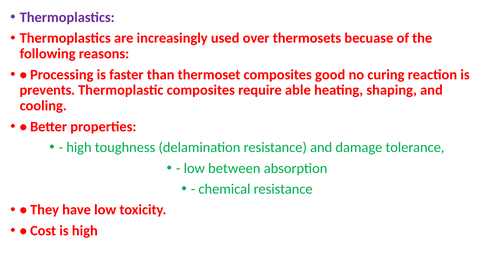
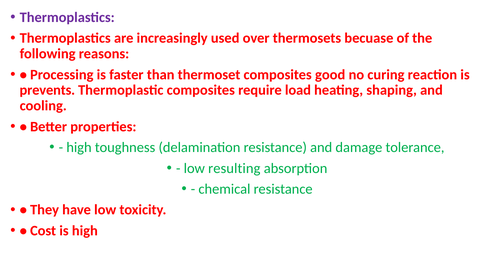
able: able -> load (298, 90)
between: between -> resulting (234, 168)
